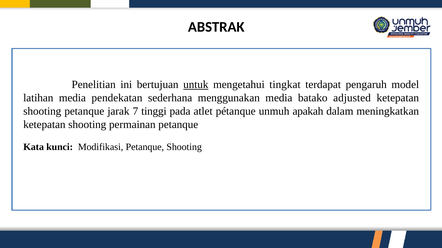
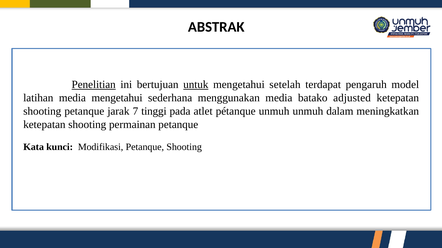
Penelitian underline: none -> present (94, 85)
tingkat: tingkat -> setelah (285, 85)
media pendekatan: pendekatan -> mengetahui (117, 98)
unmuh apakah: apakah -> unmuh (308, 111)
